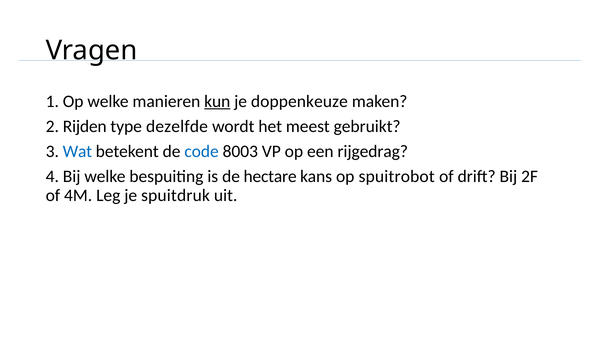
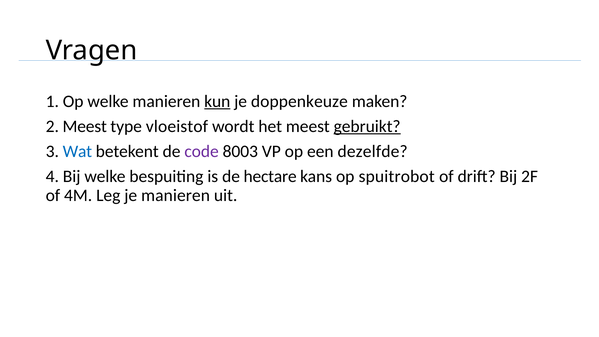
2 Rijden: Rijden -> Meest (85, 126)
dezelfde: dezelfde -> vloeistof (177, 126)
gebruikt underline: none -> present (367, 126)
code colour: blue -> purple (202, 151)
rijgedrag: rijgedrag -> dezelfde (373, 151)
je spuitdruk: spuitdruk -> manieren (176, 195)
